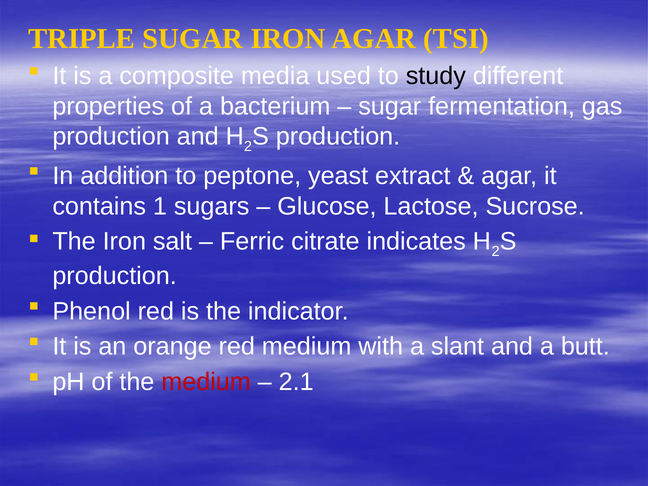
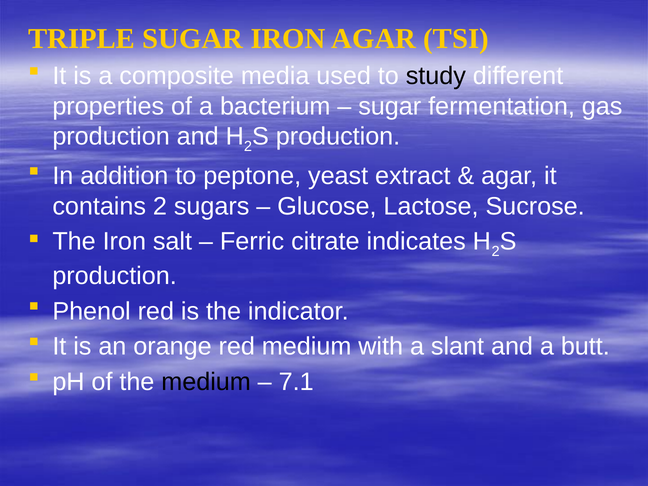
contains 1: 1 -> 2 (160, 206)
medium colour: red -> black (206, 382)
2.1: 2.1 -> 7.1 (296, 382)
